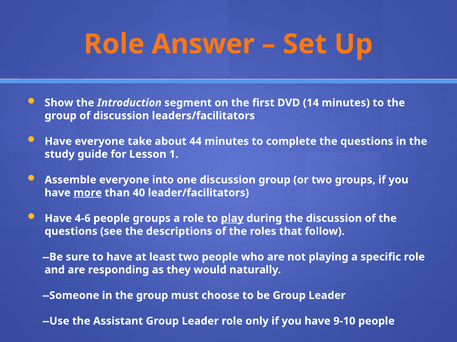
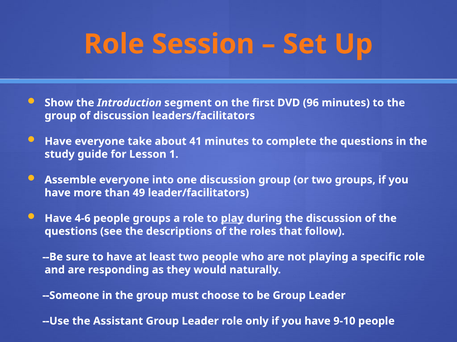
Answer: Answer -> Session (203, 44)
14: 14 -> 96 (311, 103)
44: 44 -> 41 (196, 142)
more underline: present -> none (88, 193)
40: 40 -> 49 (139, 193)
